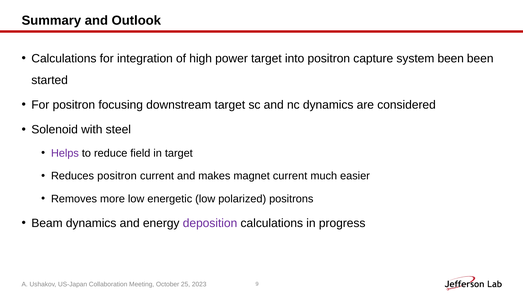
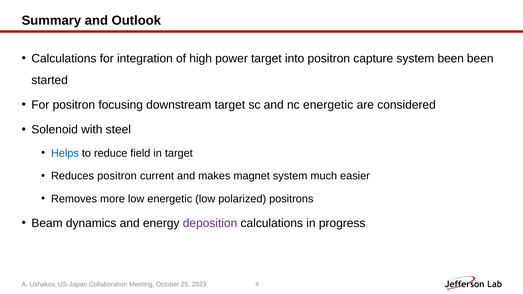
nc dynamics: dynamics -> energetic (328, 105)
Helps colour: purple -> blue (65, 153)
magnet current: current -> system (290, 176)
